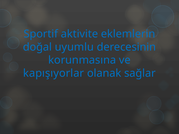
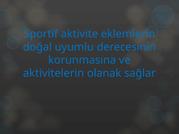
kapışıyorlar: kapışıyorlar -> aktivitelerin (54, 73)
